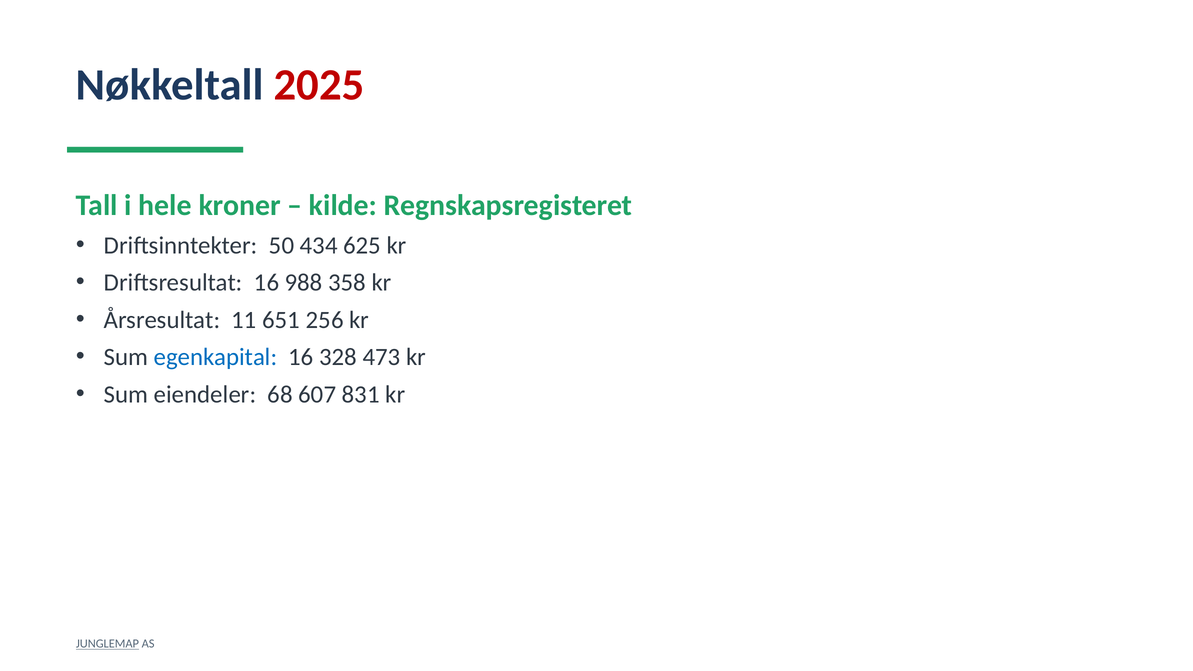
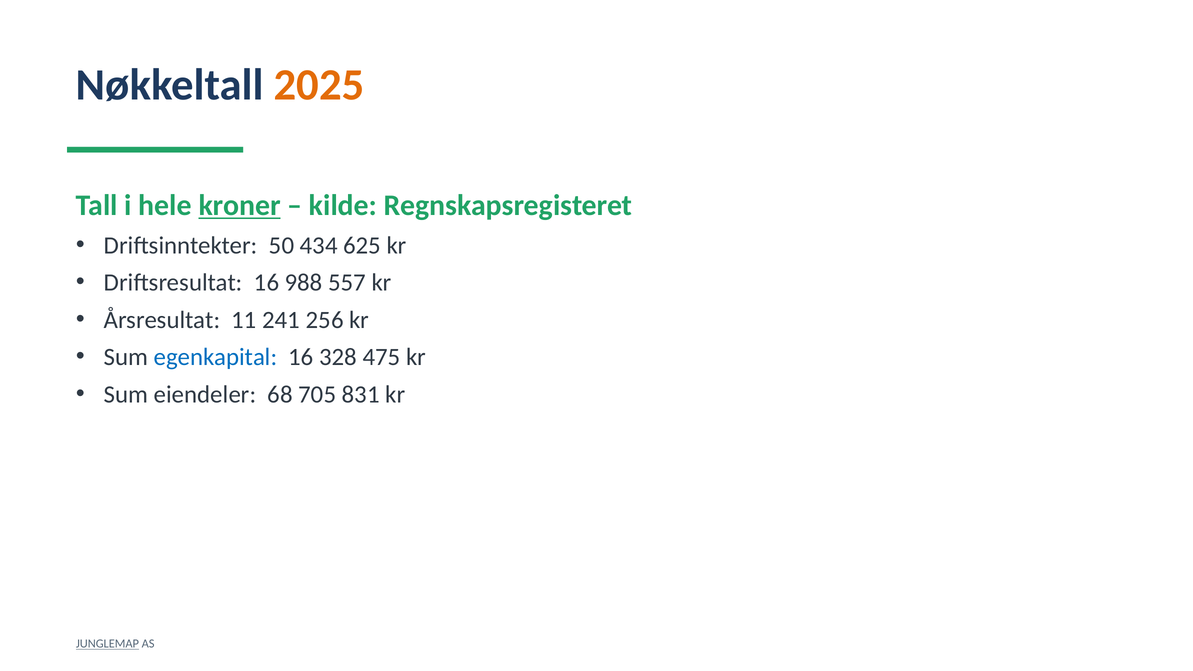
2025 colour: red -> orange (319, 85)
kroner underline: none -> present (240, 205)
358: 358 -> 557 (347, 283)
651: 651 -> 241 (281, 320)
473: 473 -> 475 (382, 357)
607: 607 -> 705 (317, 395)
